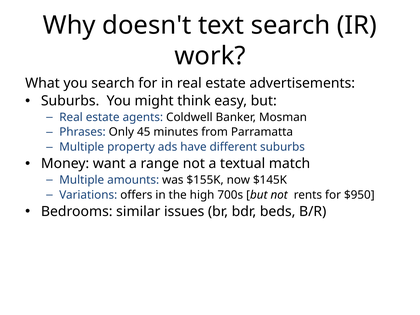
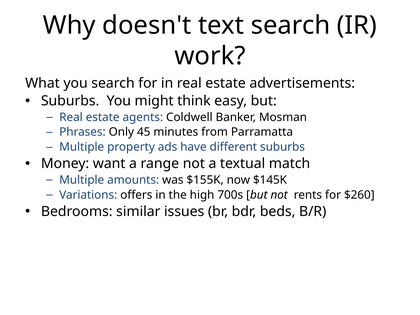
$950: $950 -> $260 (359, 195)
